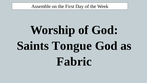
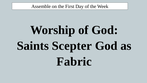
Tongue: Tongue -> Scepter (72, 46)
